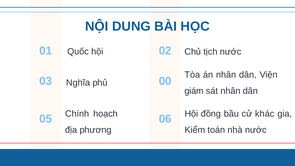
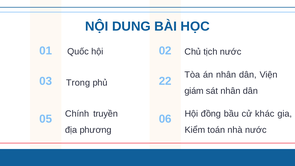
00: 00 -> 22 (165, 81)
Nghĩa: Nghĩa -> Trong (78, 83)
hoạch: hoạch -> truyền (106, 114)
